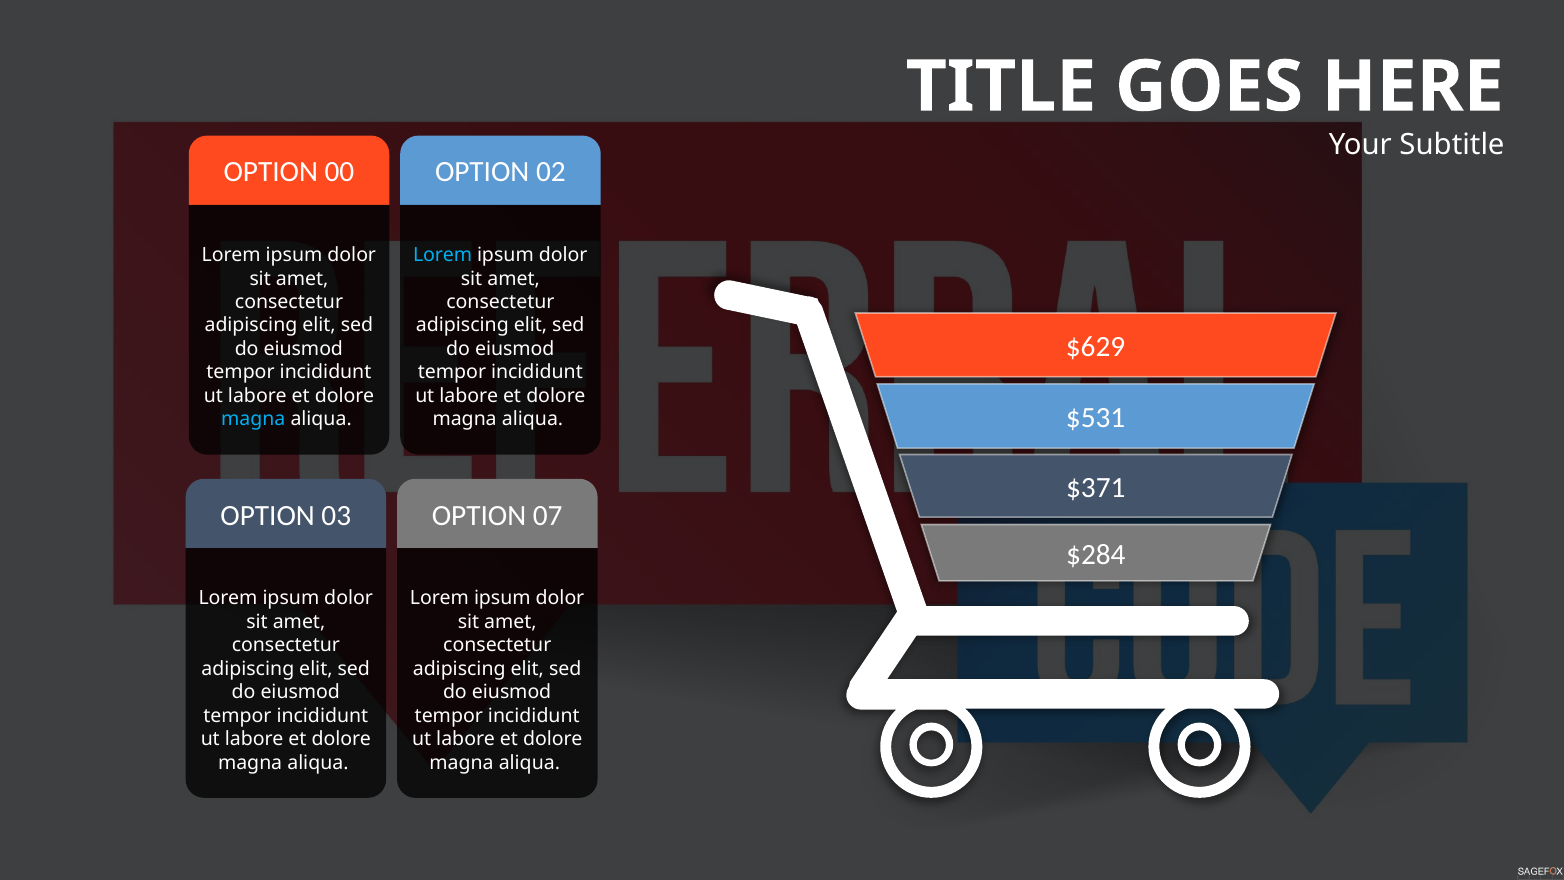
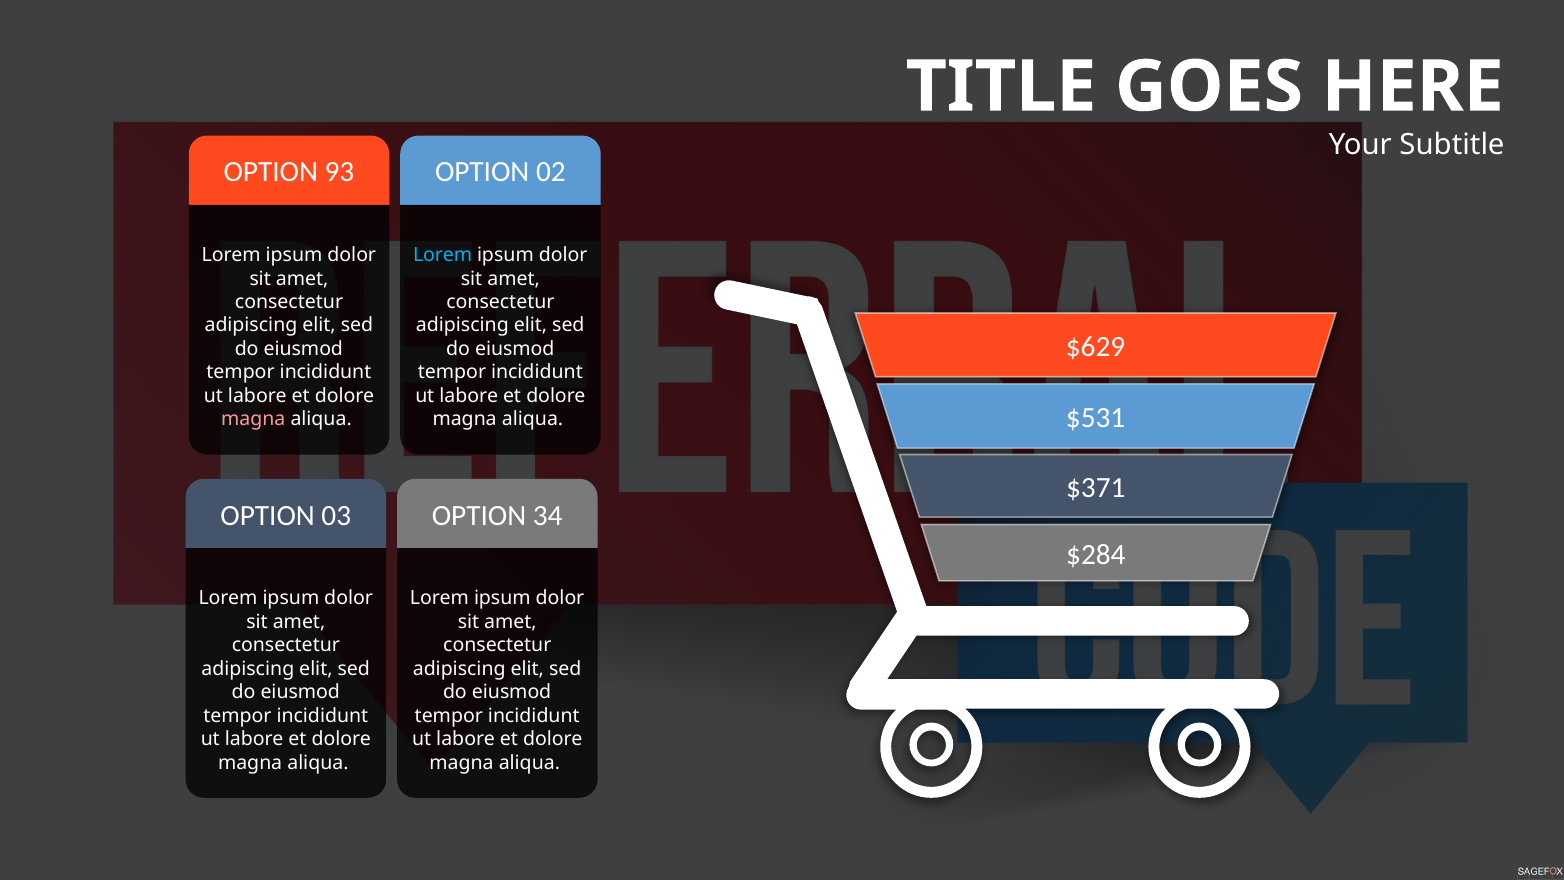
00: 00 -> 93 (339, 172)
magna colour: light blue -> pink (253, 419)
07: 07 -> 34 (548, 515)
